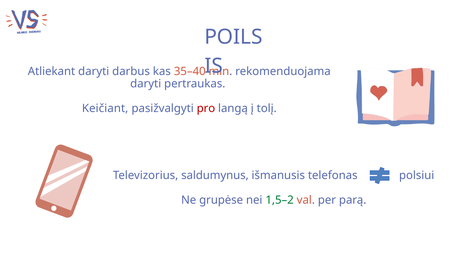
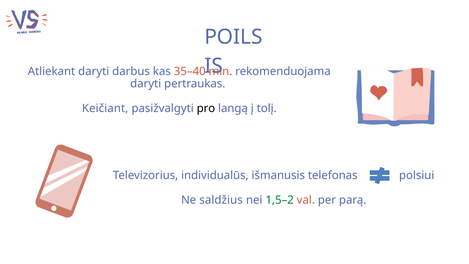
pro colour: red -> black (206, 108)
saldumynus: saldumynus -> individualūs (215, 175)
grupėse: grupėse -> saldžius (221, 200)
